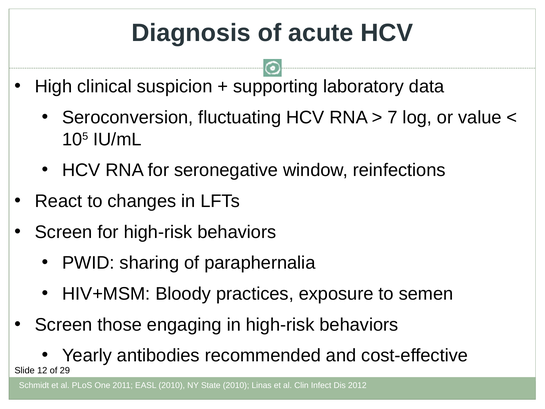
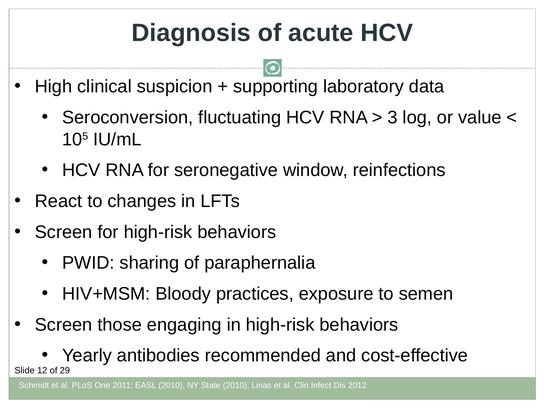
7: 7 -> 3 (393, 117)
